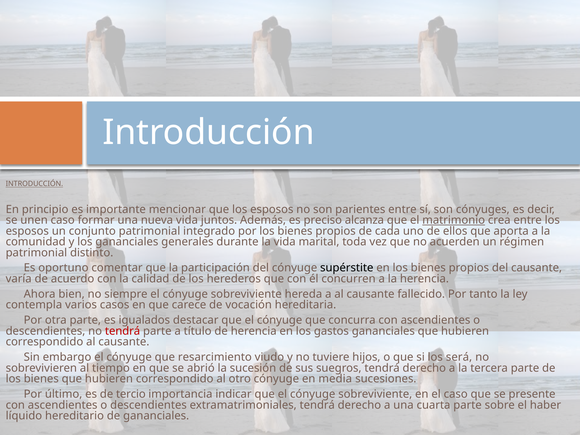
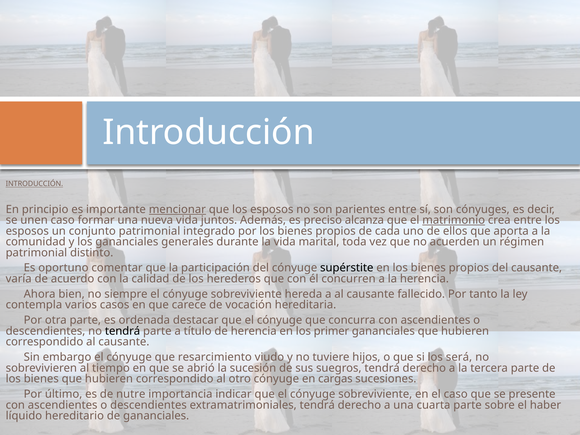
mencionar underline: none -> present (177, 209)
igualados: igualados -> ordenada (144, 320)
tendrá colour: red -> black (123, 331)
gastos: gastos -> primer (331, 331)
media: media -> cargas (335, 379)
tercio: tercio -> nutre (131, 394)
